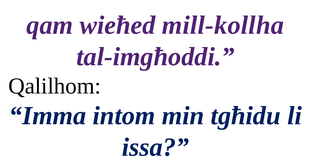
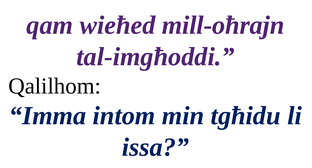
mill-kollha: mill-kollha -> mill-oħrajn (223, 25)
